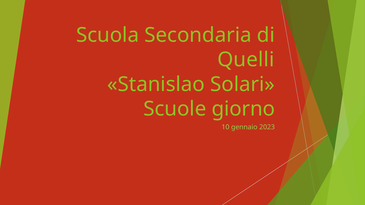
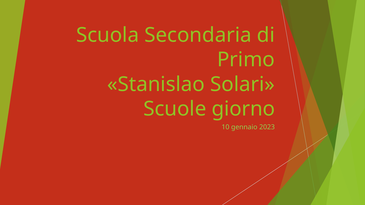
Quelli: Quelli -> Primo (246, 60)
